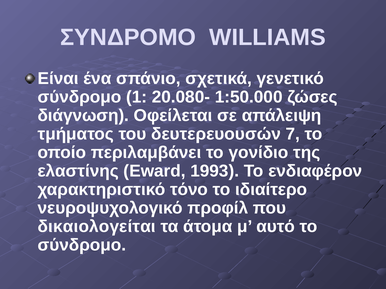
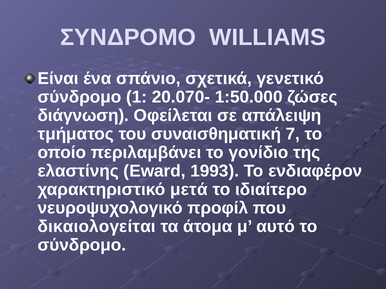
20.080-: 20.080- -> 20.070- (181, 97)
δευτερευουσών: δευτερευουσών -> συναισθηματική (216, 134)
τόνο: τόνο -> μετά (189, 190)
